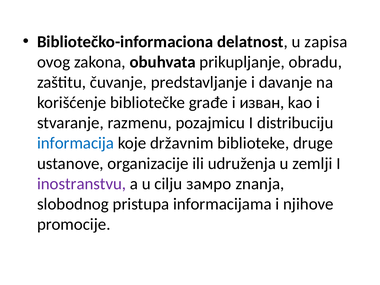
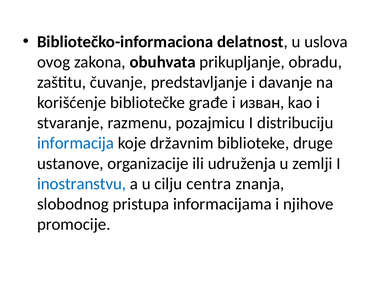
zapisa: zapisa -> uslova (326, 42)
inostranstvu colour: purple -> blue (82, 184)
замро: замро -> centra (209, 184)
